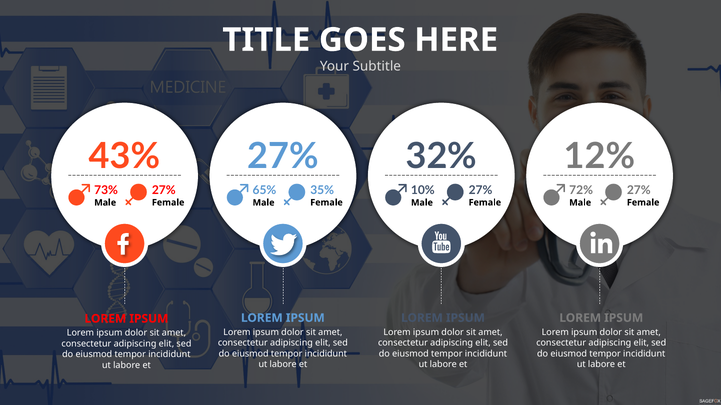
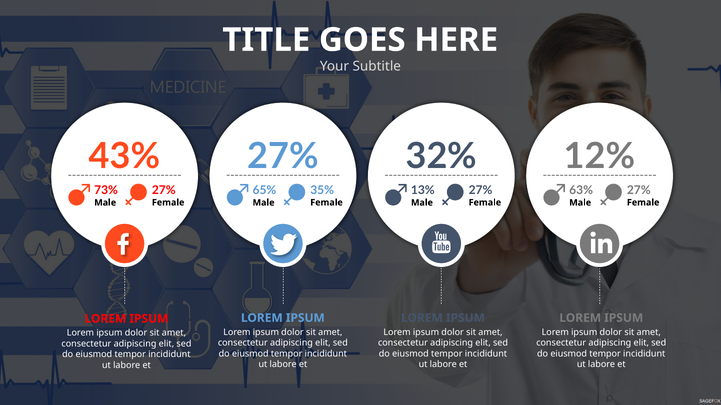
10%: 10% -> 13% (423, 190)
72%: 72% -> 63% (581, 190)
